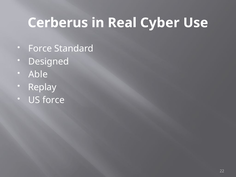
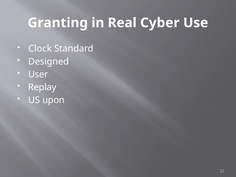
Cerberus: Cerberus -> Granting (58, 23)
Force: Force -> Clock (40, 49)
Able: Able -> User (38, 74)
US force: force -> upon (54, 100)
